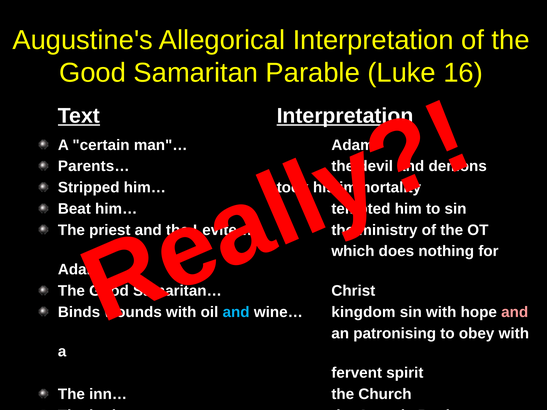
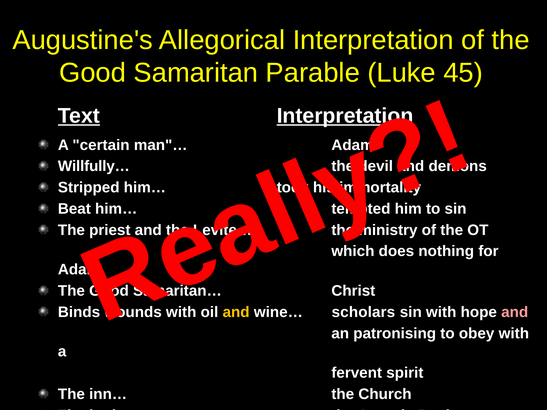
16: 16 -> 45 (463, 73)
Parents…: Parents… -> Willfully… (94, 166)
and colour: light blue -> yellow (236, 312)
kingdom: kingdom -> scholars (363, 312)
